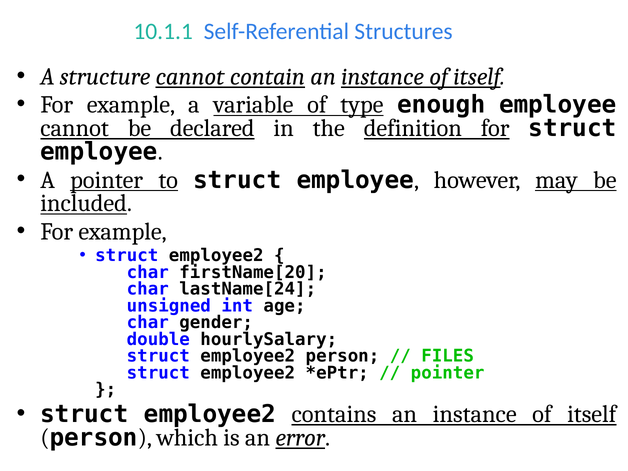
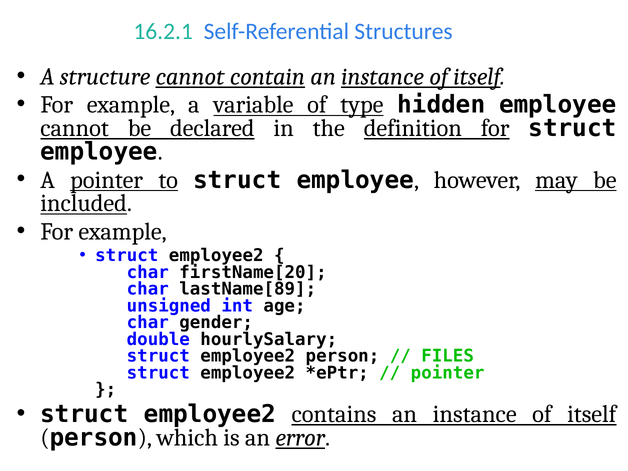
10.1.1: 10.1.1 -> 16.2.1 (163, 31)
enough: enough -> hidden (441, 105)
lastName[24: lastName[24 -> lastName[89 (248, 289)
